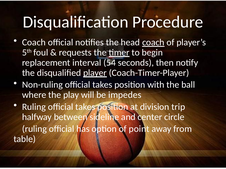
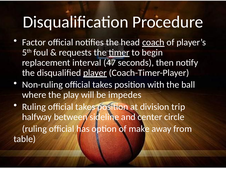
Coach: Coach -> Factor (34, 42)
54: 54 -> 47 (110, 63)
point: point -> make (139, 129)
